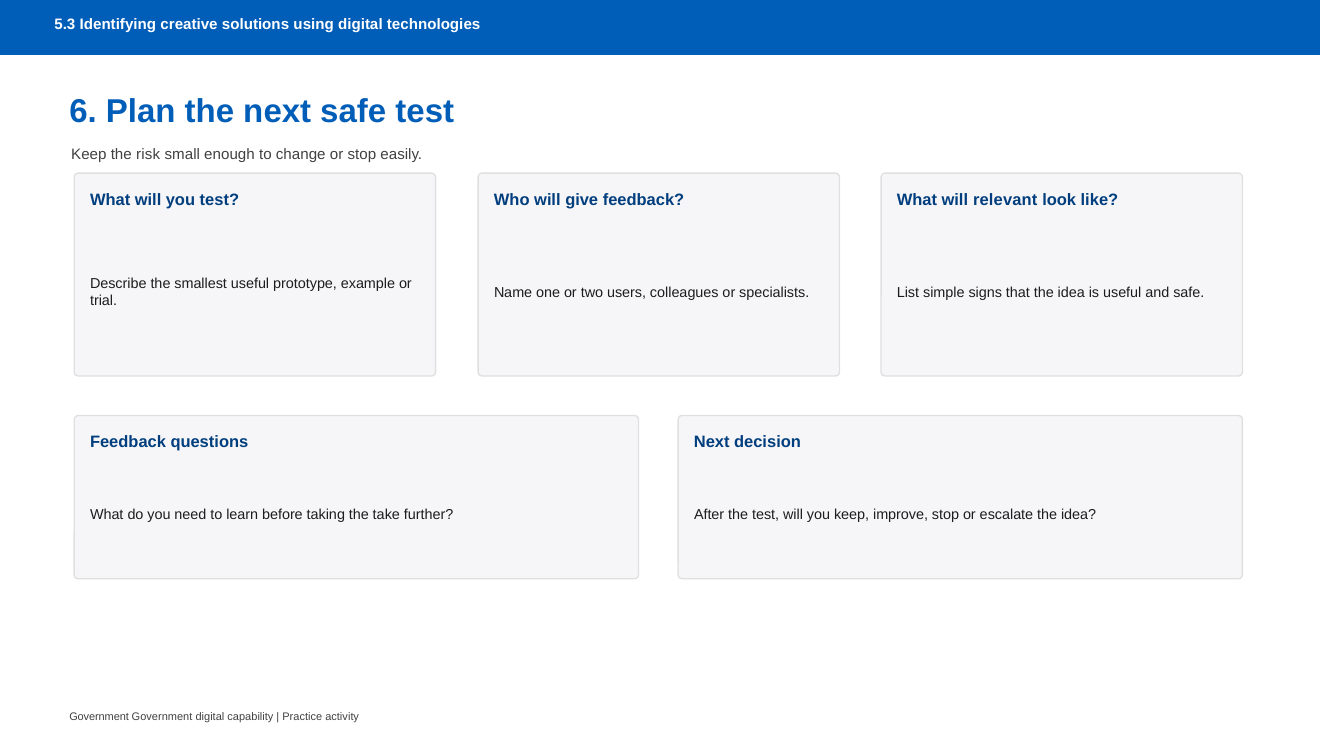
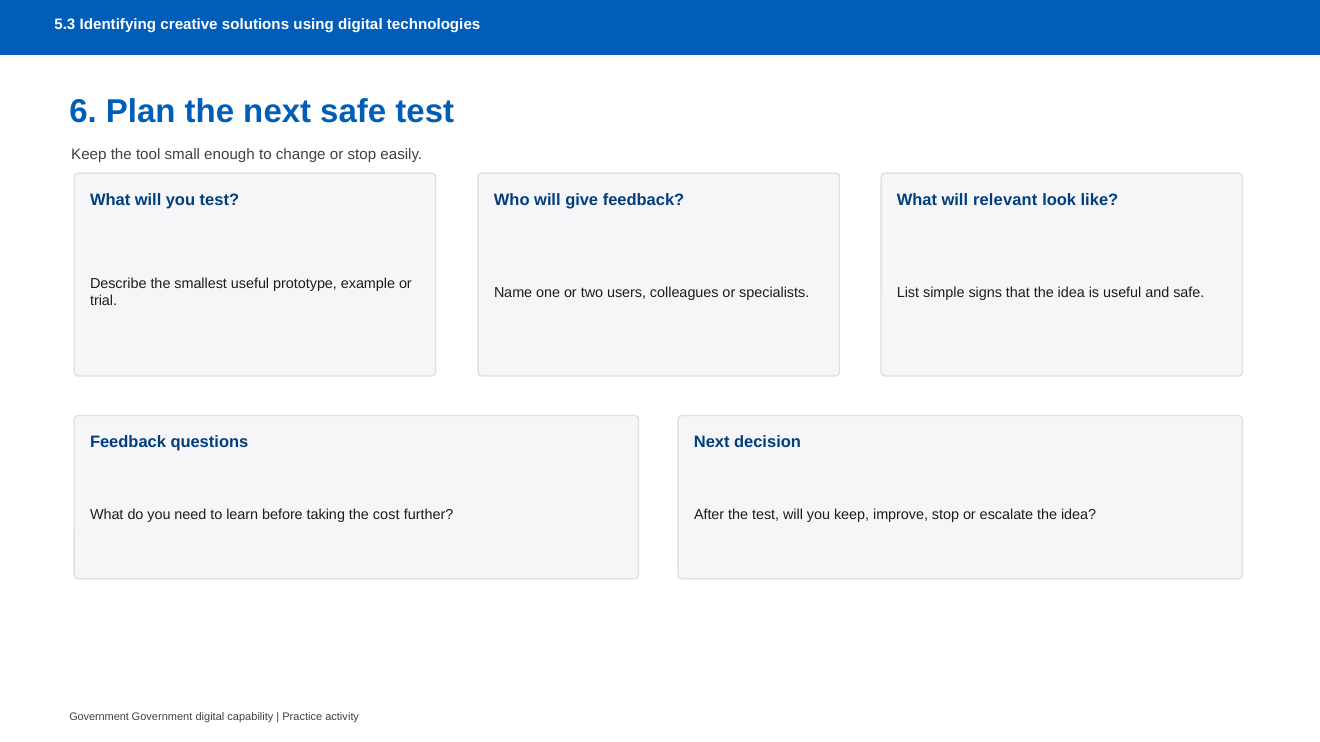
risk: risk -> tool (148, 154)
take: take -> cost (386, 515)
